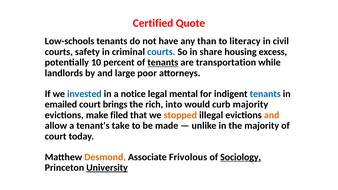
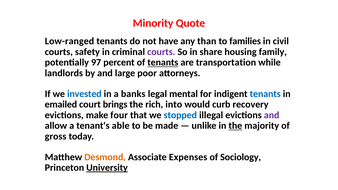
Certified: Certified -> Minority (153, 23)
Low-schools: Low-schools -> Low-ranged (69, 41)
literacy: literacy -> families (245, 41)
courts colour: blue -> purple (161, 52)
excess: excess -> family (273, 52)
10: 10 -> 97 (96, 63)
notice: notice -> banks (133, 94)
curb majority: majority -> recovery (251, 105)
filed: filed -> four (119, 115)
stopped colour: orange -> blue (180, 115)
and colour: orange -> purple (272, 115)
take: take -> able (121, 126)
the underline: none -> present (235, 126)
court: court -> gross (56, 136)
Frivolous: Frivolous -> Expenses (188, 157)
Sociology underline: present -> none (241, 157)
